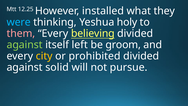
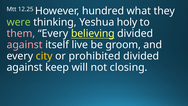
installed: installed -> hundred (103, 11)
were colour: light blue -> light green (19, 22)
against colour: light green -> pink (25, 45)
left: left -> live (80, 45)
solid: solid -> keep (57, 67)
pursue: pursue -> closing (129, 67)
